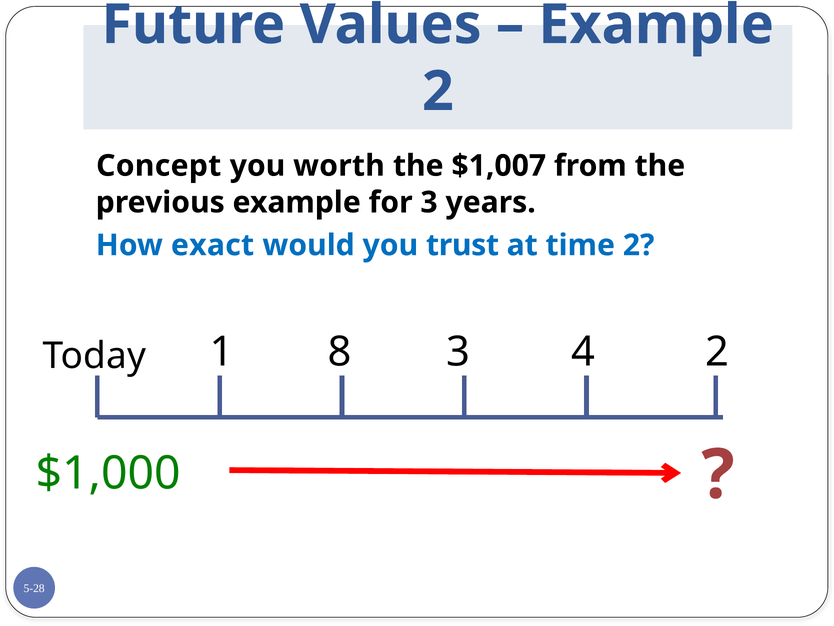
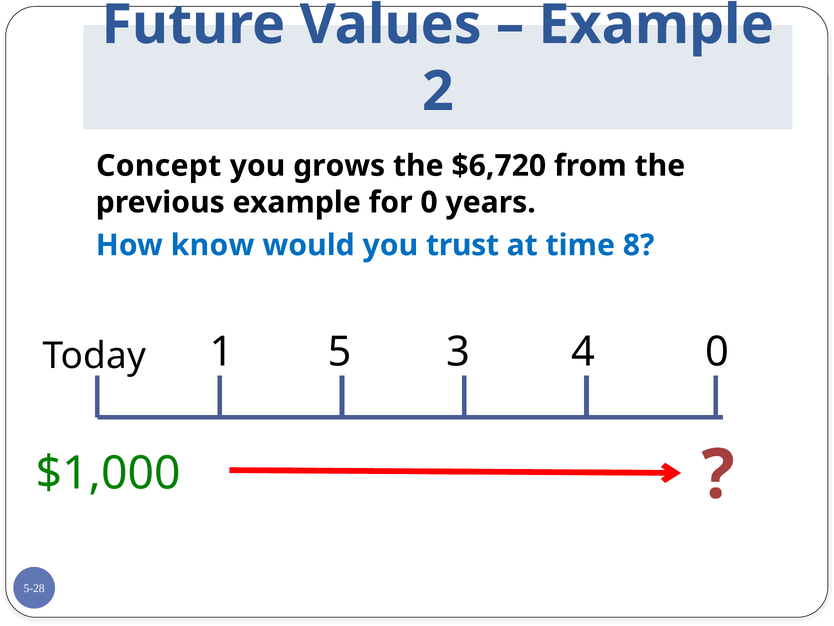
worth: worth -> grows (339, 166)
$1,007: $1,007 -> $6,720 (499, 166)
for 3: 3 -> 0 (429, 202)
exact: exact -> know (212, 245)
time 2: 2 -> 8 (639, 245)
8: 8 -> 5 (340, 352)
4 2: 2 -> 0 (717, 352)
